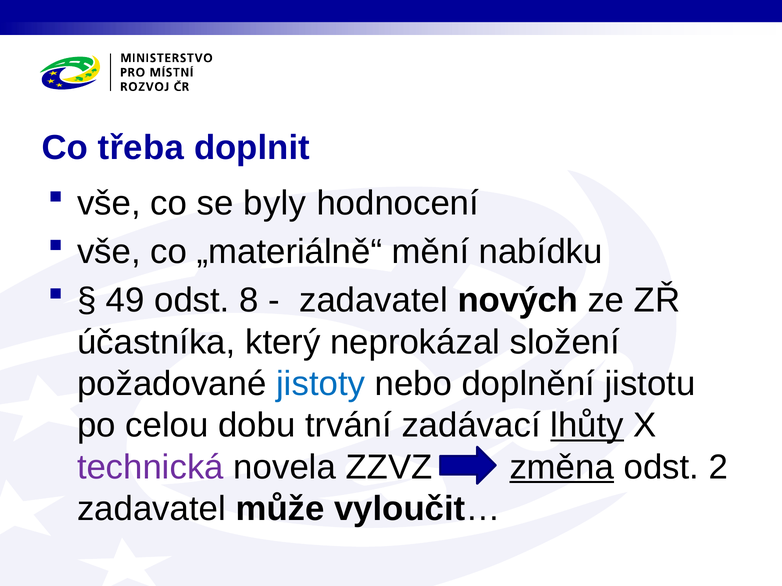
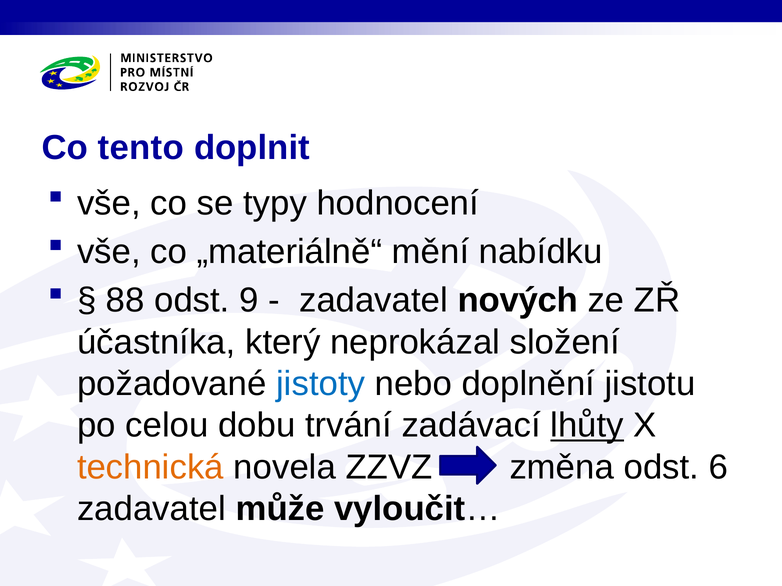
třeba: třeba -> tento (141, 148)
byly: byly -> typy (275, 203)
49: 49 -> 88 (125, 301)
8: 8 -> 9 (249, 301)
technická colour: purple -> orange (150, 468)
změna underline: present -> none (562, 468)
2: 2 -> 6 (718, 468)
